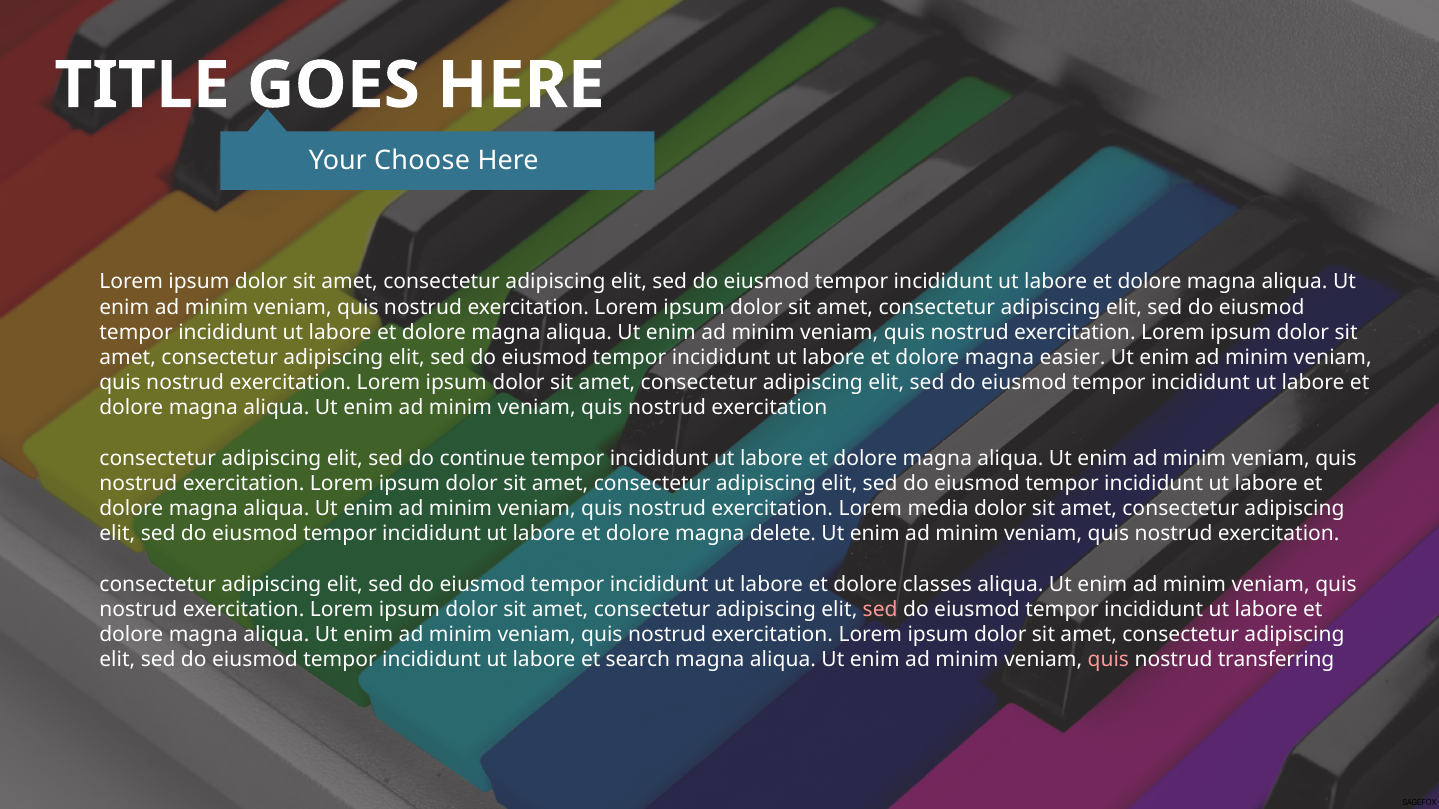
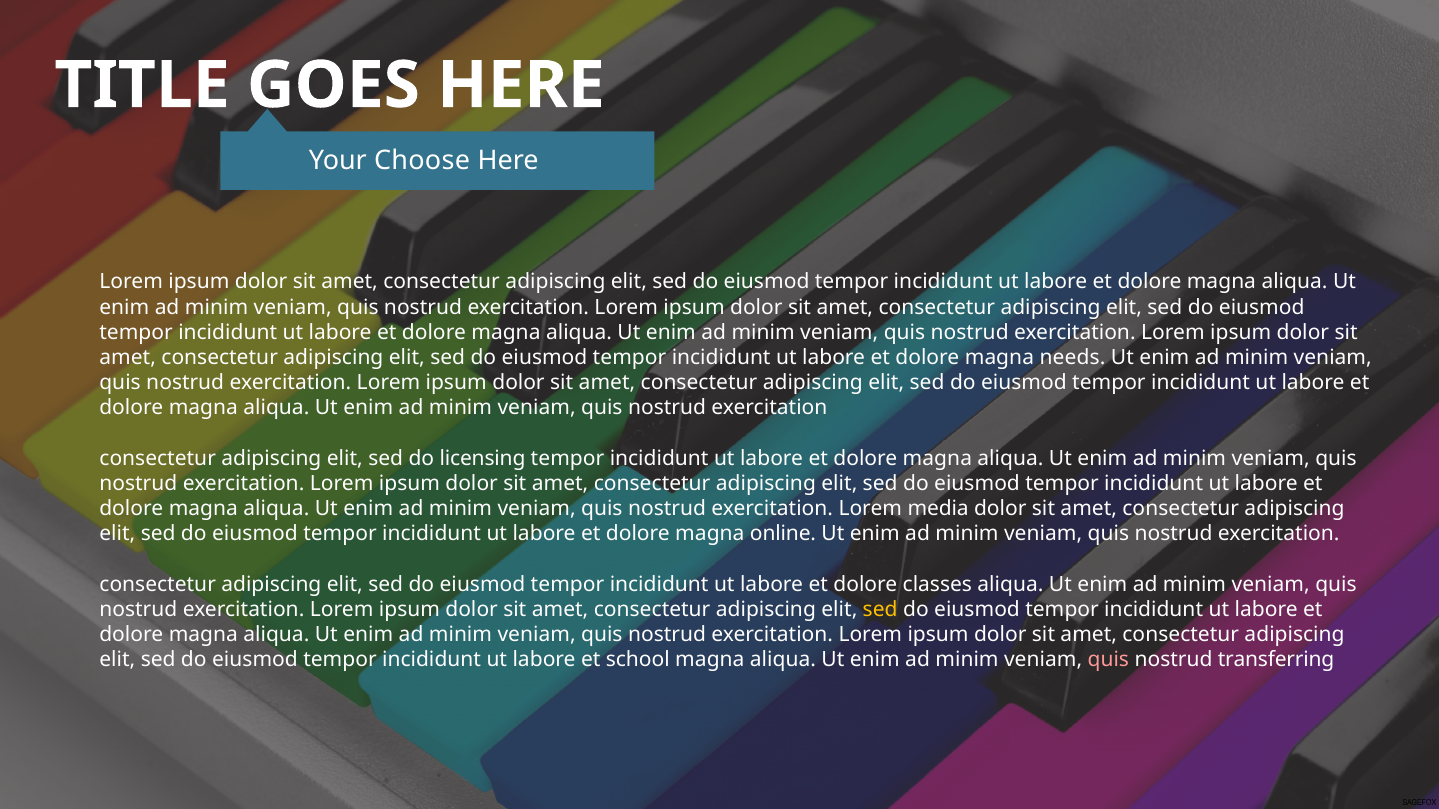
easier: easier -> needs (1072, 358)
continue: continue -> licensing (483, 459)
delete: delete -> online (783, 534)
sed colour: pink -> yellow (880, 610)
search: search -> school (638, 660)
